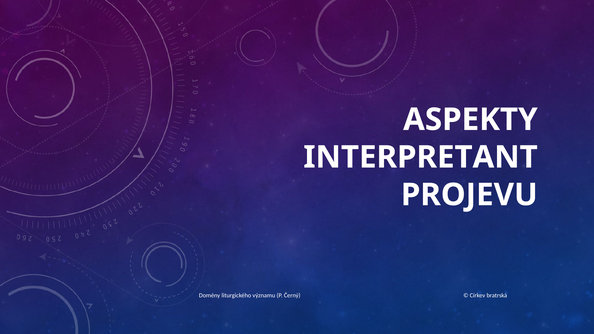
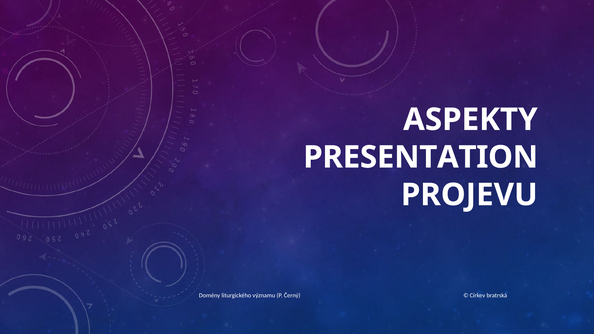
INTERPRETANT: INTERPRETANT -> PRESENTATION (421, 157)
